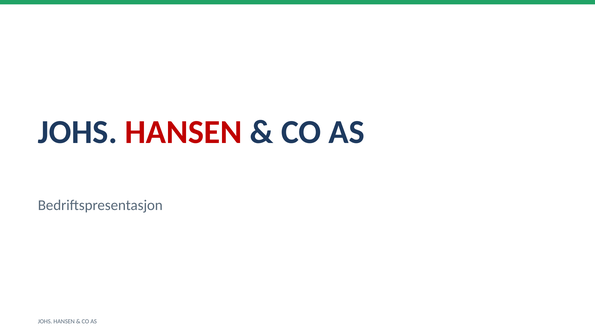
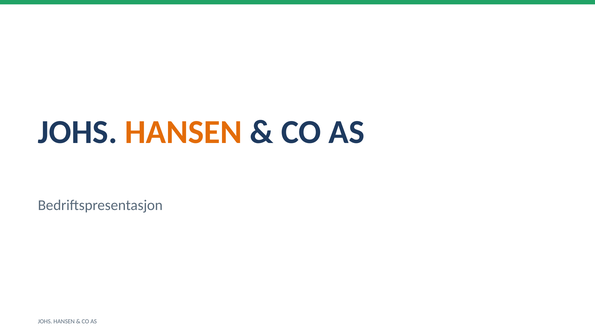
HANSEN colour: red -> orange (184, 132)
